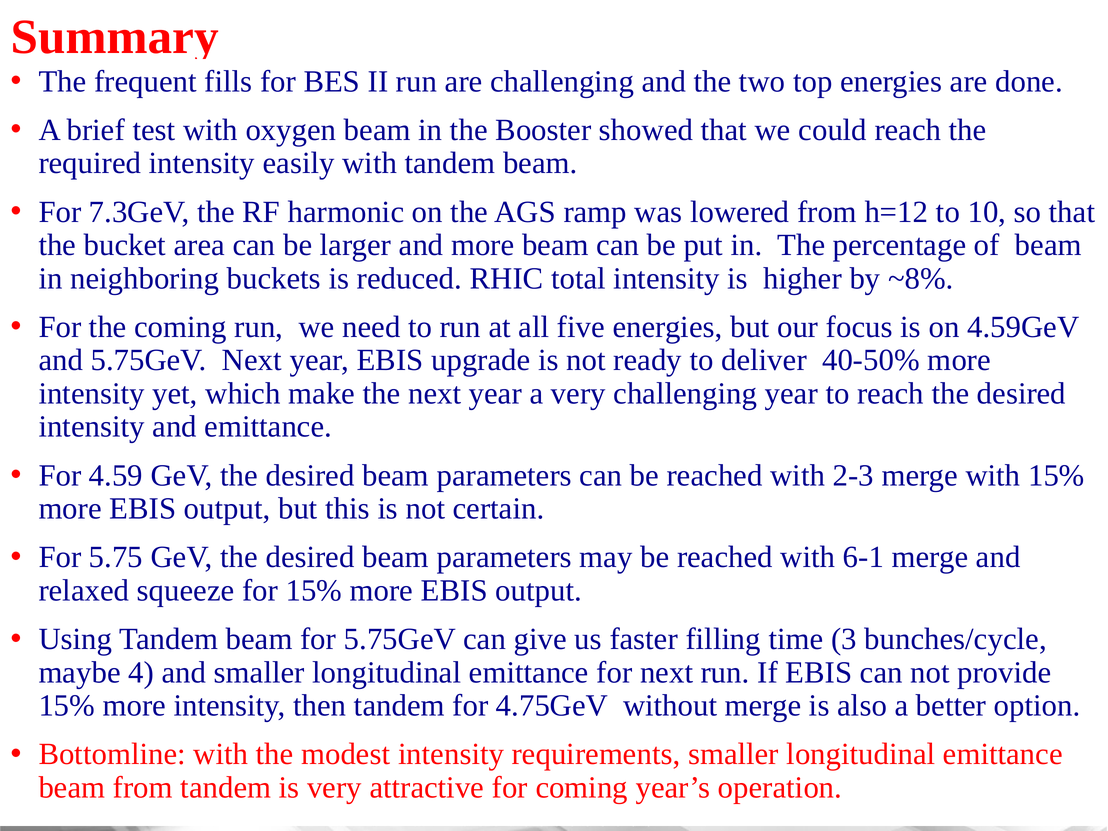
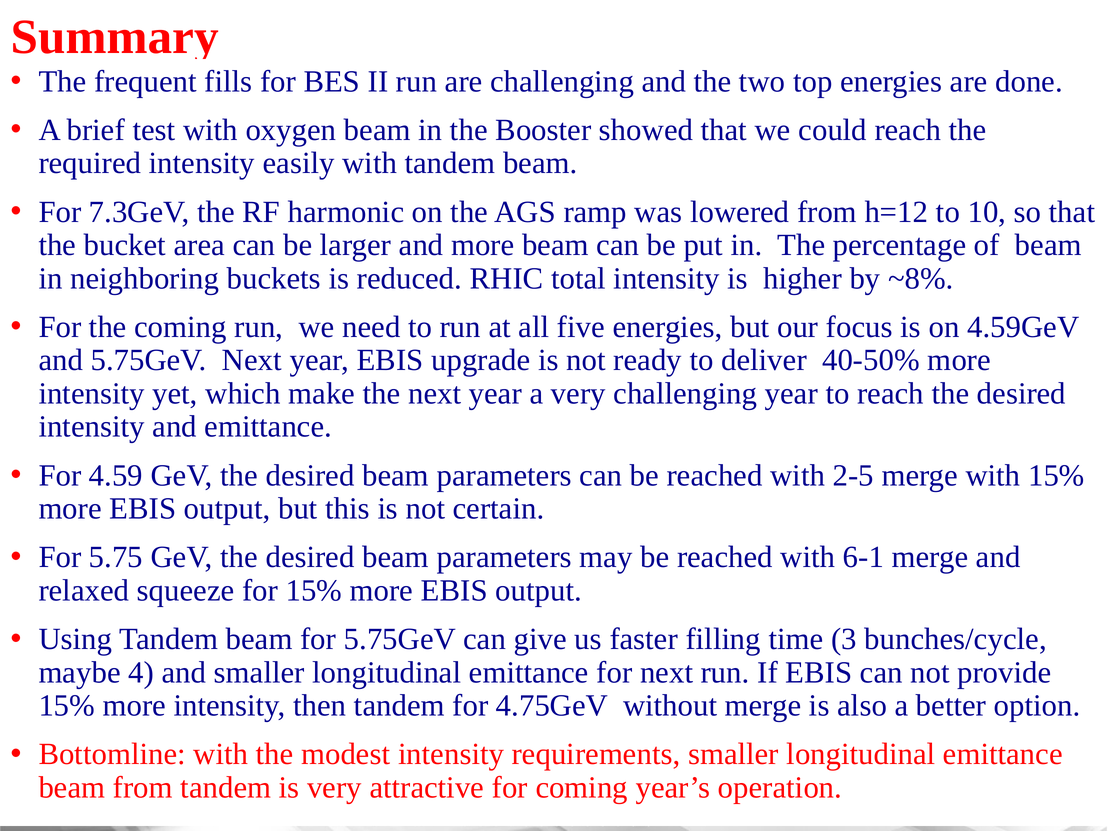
2-3: 2-3 -> 2-5 (853, 475)
